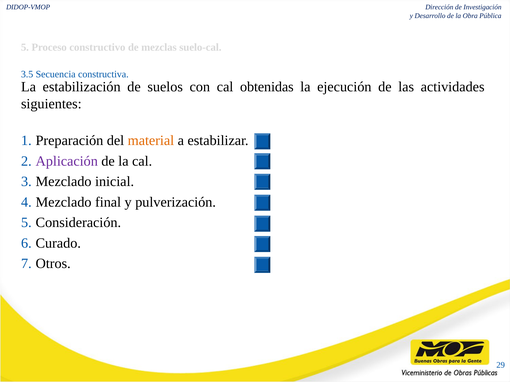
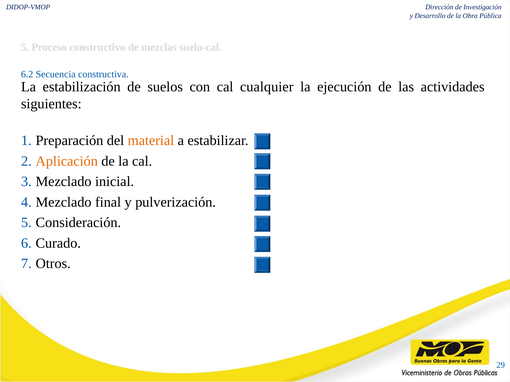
3.5: 3.5 -> 6.2 (27, 74)
obtenidas: obtenidas -> cualquier (267, 87)
Aplicación colour: purple -> orange (67, 161)
